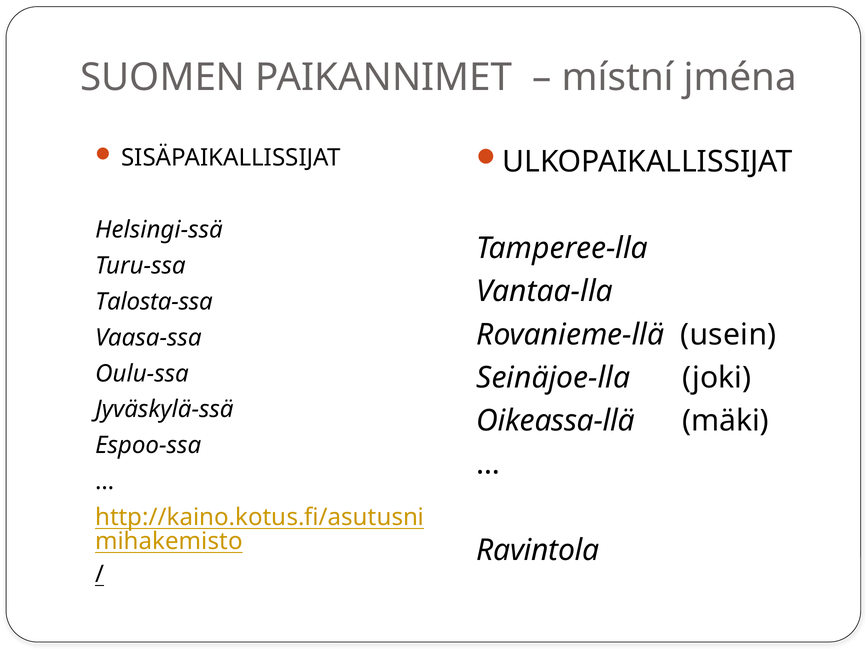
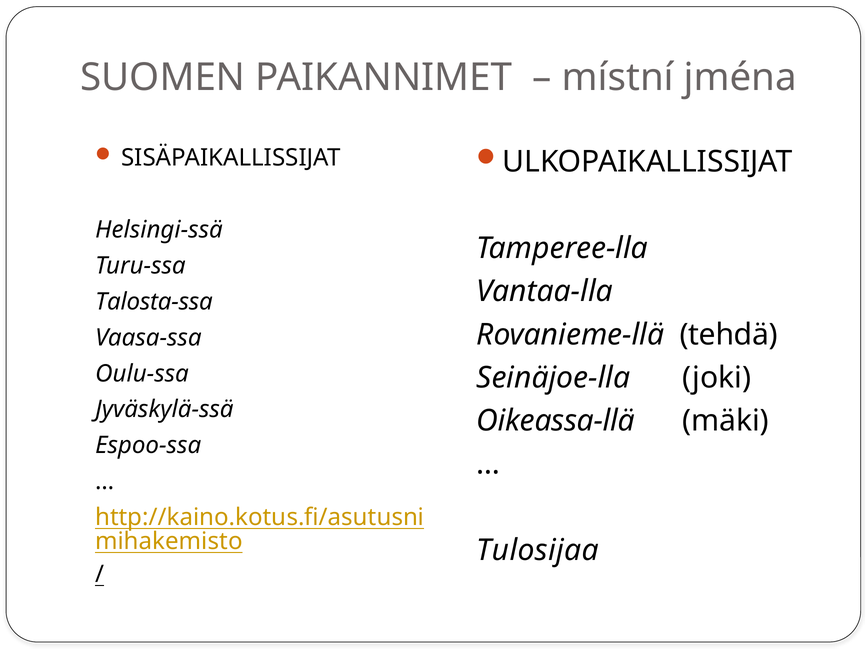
usein: usein -> tehdä (729, 334)
Ravintola: Ravintola -> Tulosijaa (538, 550)
